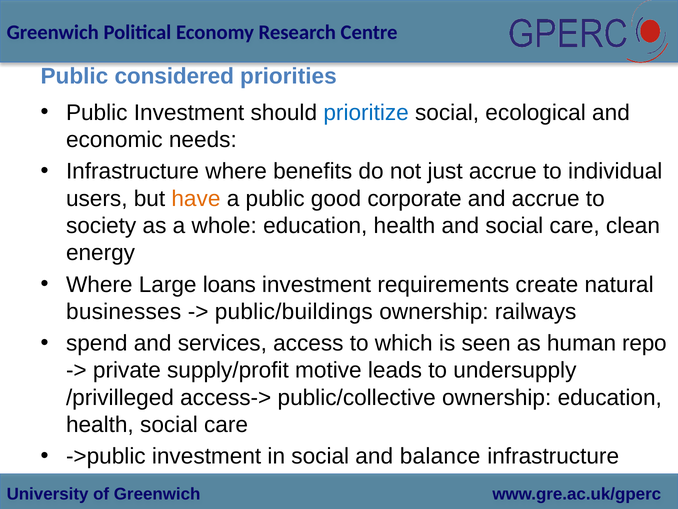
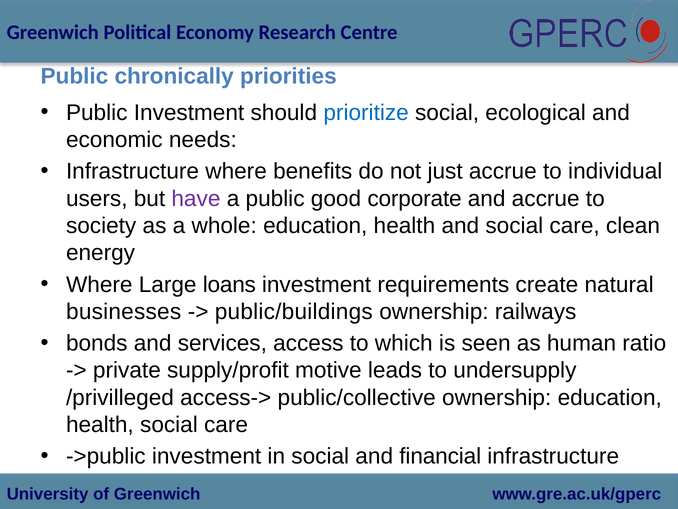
considered: considered -> chronically (174, 76)
have colour: orange -> purple (196, 198)
spend: spend -> bonds (97, 343)
repo: repo -> ratio (644, 343)
balance: balance -> financial (440, 456)
